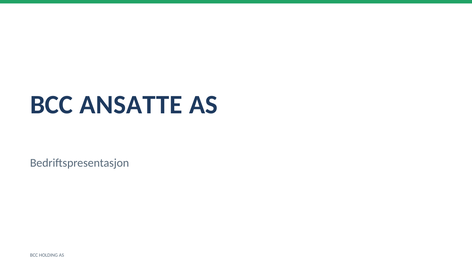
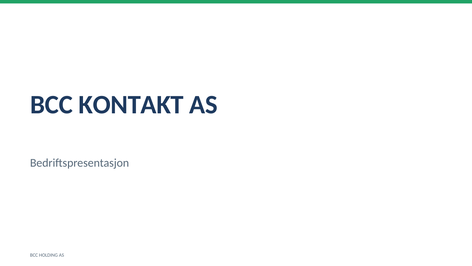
ANSATTE: ANSATTE -> KONTAKT (131, 105)
